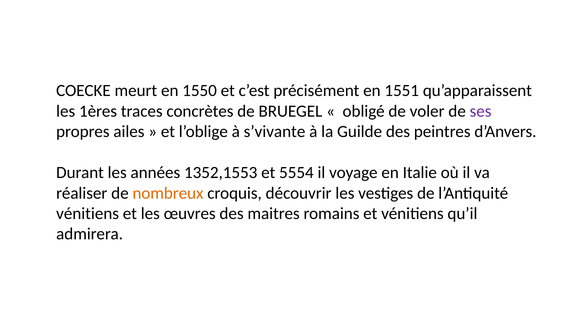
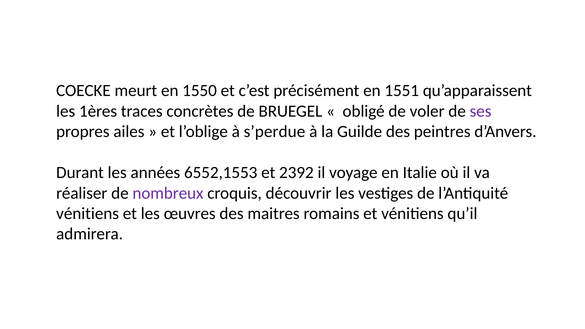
s’vivante: s’vivante -> s’perdue (274, 132)
1352,1553: 1352,1553 -> 6552,1553 (221, 173)
5554: 5554 -> 2392 (296, 173)
nombreux colour: orange -> purple (168, 193)
